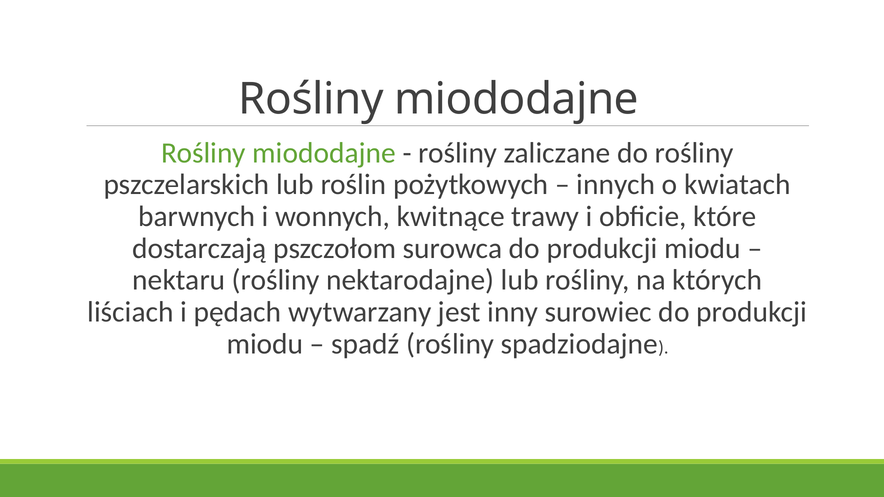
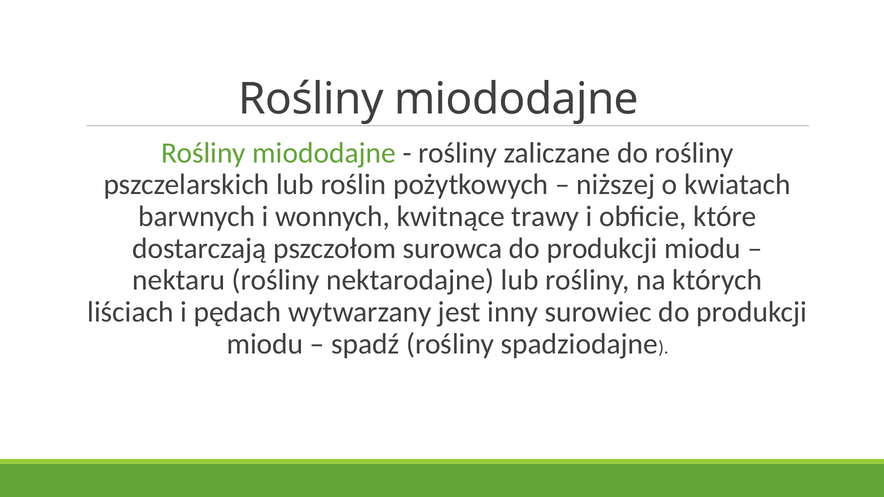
innych: innych -> niższej (616, 185)
